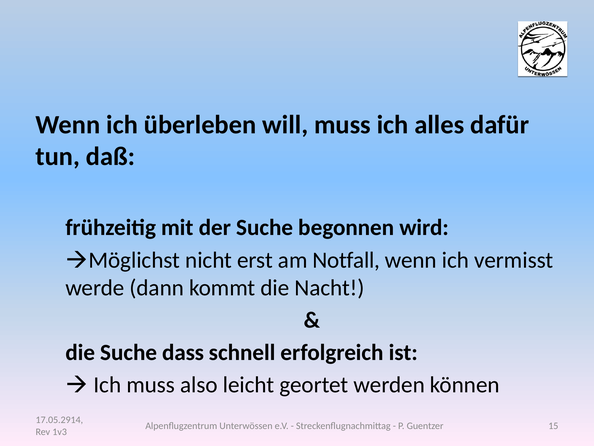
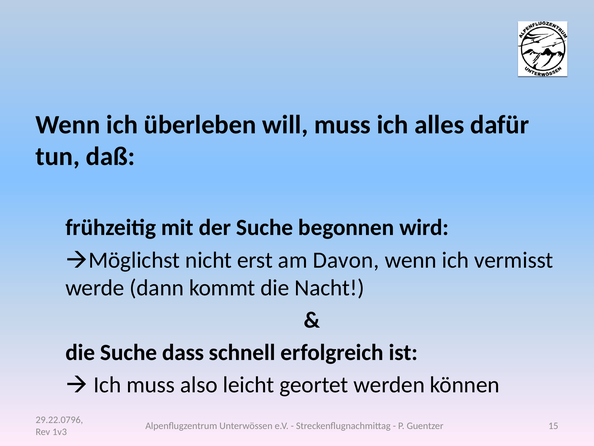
Notfall: Notfall -> Davon (346, 260)
17.05.2914: 17.05.2914 -> 29.22.0796 (59, 420)
